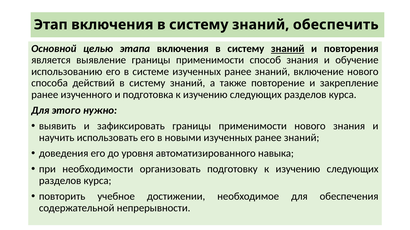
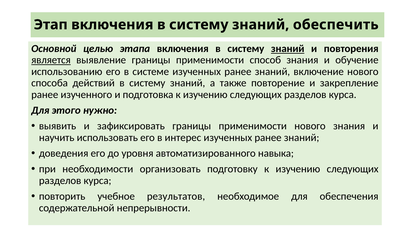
является underline: none -> present (51, 60)
новыми: новыми -> интерес (183, 138)
достижении: достижении -> результатов (176, 197)
